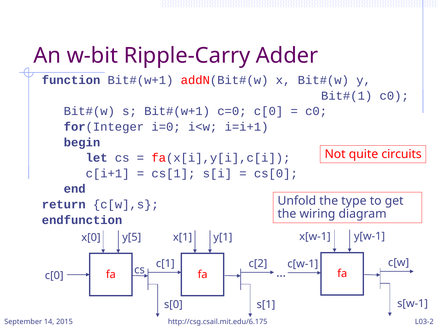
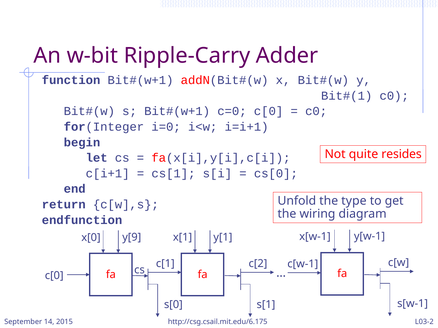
circuits: circuits -> resides (402, 154)
y[5: y[5 -> y[9 (132, 237)
